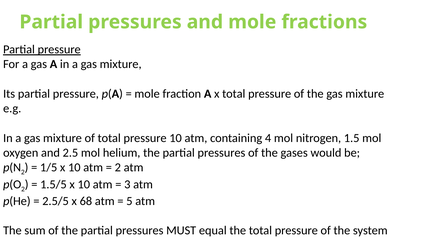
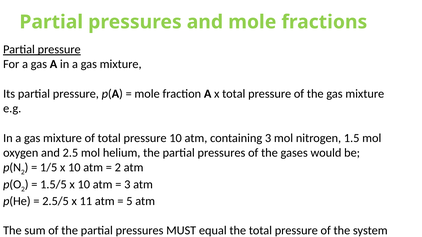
containing 4: 4 -> 3 (268, 138)
68: 68 -> 11 (86, 201)
